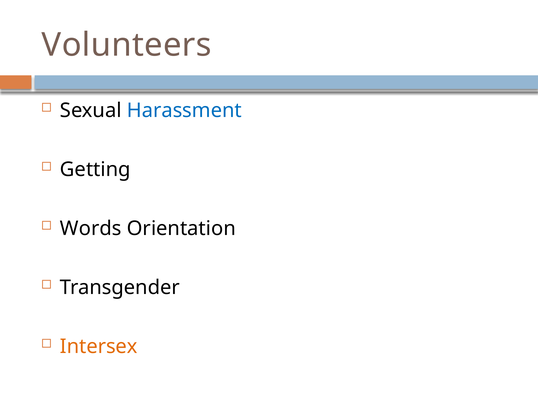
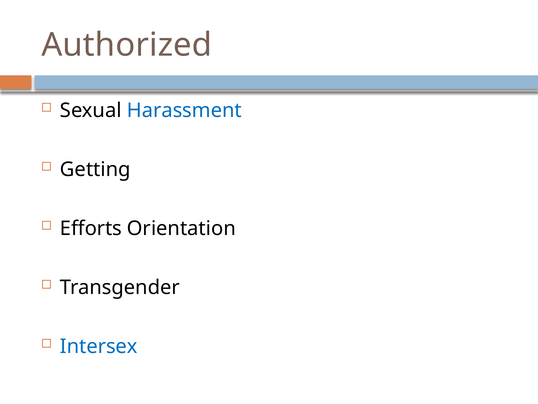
Volunteers: Volunteers -> Authorized (127, 45)
Words: Words -> Efforts (91, 228)
Intersex colour: orange -> blue (99, 346)
